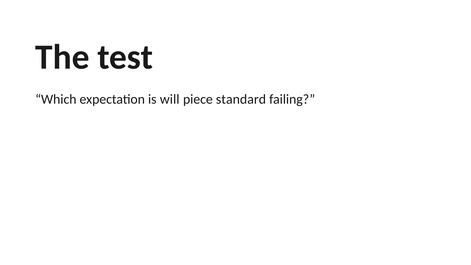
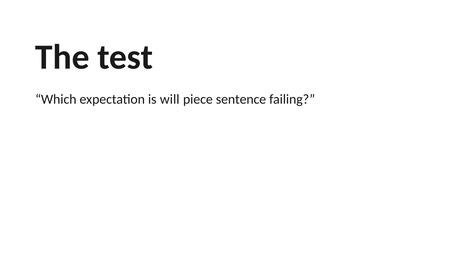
standard: standard -> sentence (241, 99)
